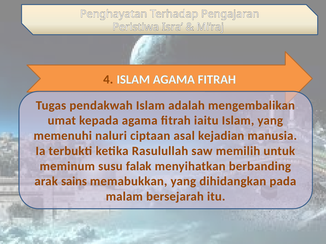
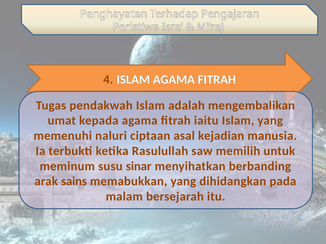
falak: falak -> sinar (139, 166)
